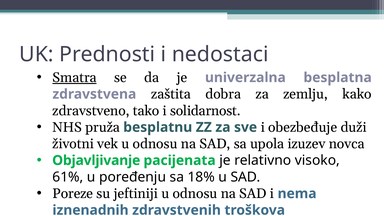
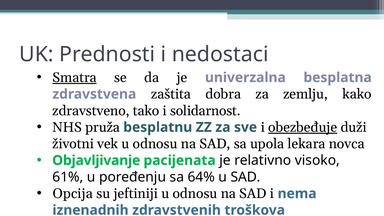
obezbeđuje underline: none -> present (303, 127)
izuzev: izuzev -> lekara (306, 144)
18%: 18% -> 64% (201, 177)
Poreze: Poreze -> Opcija (73, 194)
